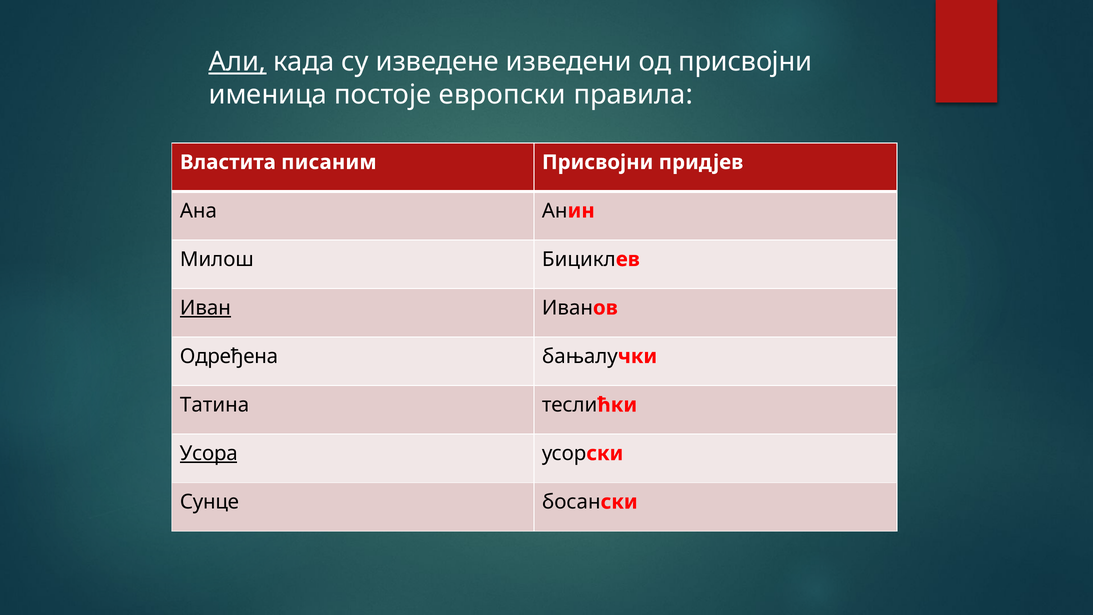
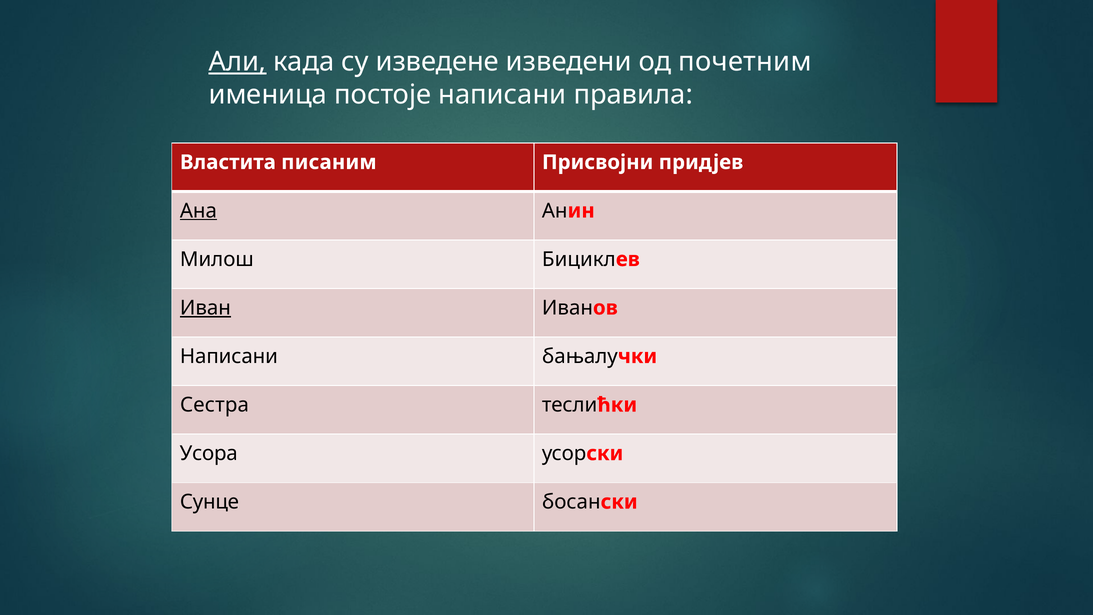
од присвојни: присвојни -> почетним (745, 62)
постоје европски: европски -> написани (502, 95)
Ана underline: none -> present (198, 211)
Одређена: Одређена -> Написани (229, 356)
Татина: Татина -> Сестра (214, 405)
Усора underline: present -> none (209, 453)
